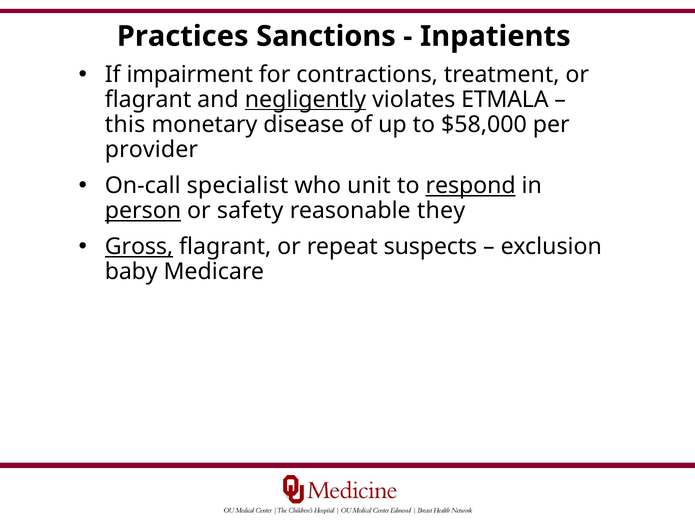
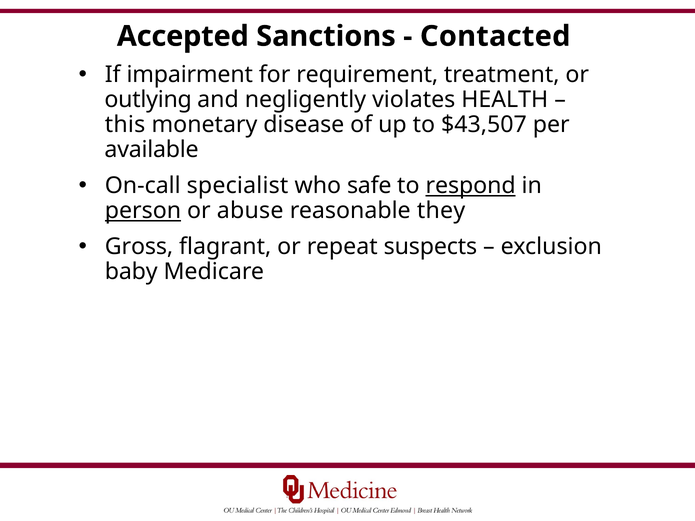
Practices: Practices -> Accepted (183, 36)
Inpatients: Inpatients -> Contacted (495, 36)
contractions: contractions -> requirement (367, 75)
flagrant: flagrant -> outlying (148, 100)
negligently underline: present -> none (305, 100)
ETMALA: ETMALA -> HEALTH (505, 100)
$58,000: $58,000 -> $43,507 (484, 125)
provider: provider -> available (152, 150)
unit: unit -> safe (369, 186)
safety: safety -> abuse (250, 211)
Gross underline: present -> none (139, 247)
